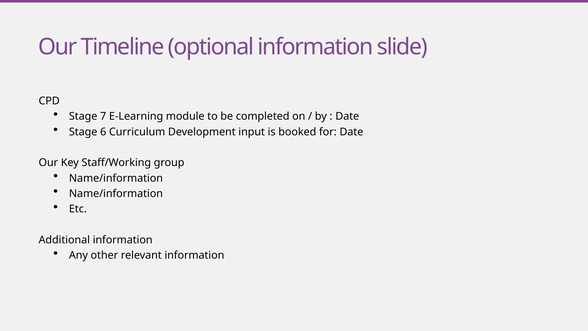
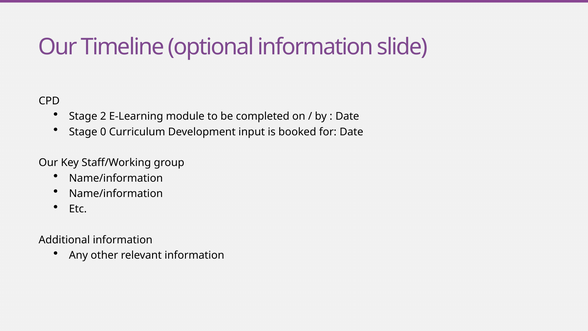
7: 7 -> 2 (103, 116)
6: 6 -> 0 (103, 132)
